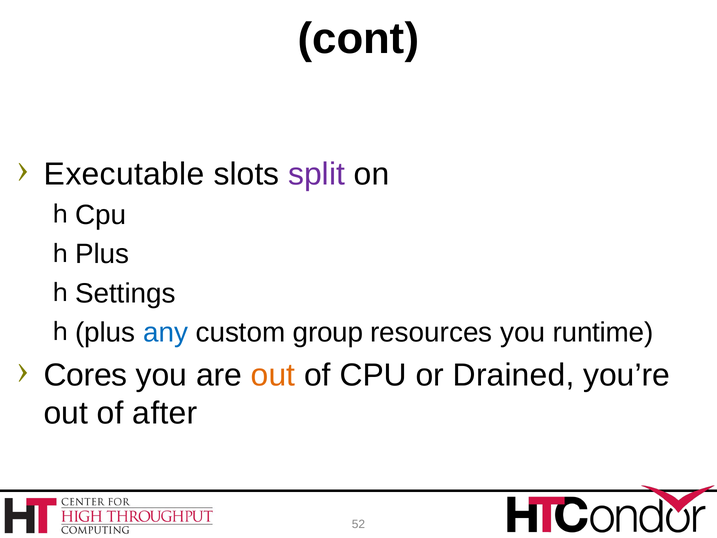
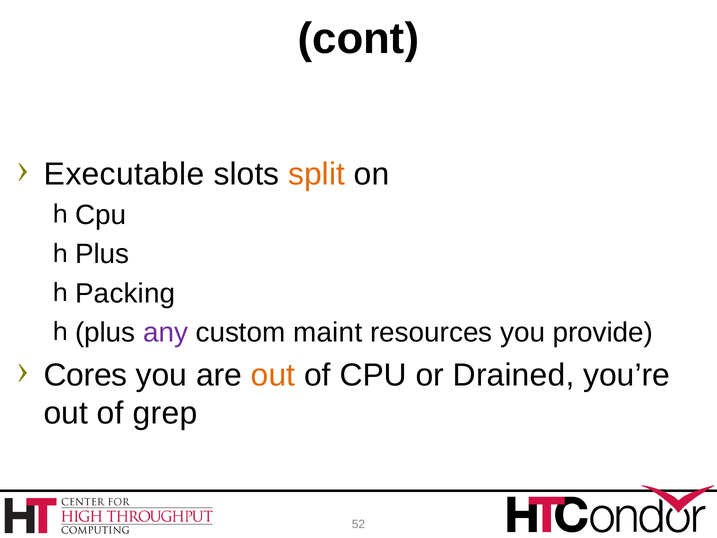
split colour: purple -> orange (317, 174)
Settings: Settings -> Packing (125, 293)
any colour: blue -> purple (166, 332)
group: group -> maint (328, 332)
runtime: runtime -> provide (603, 332)
after: after -> grep (165, 413)
